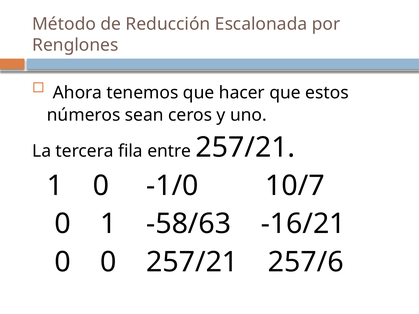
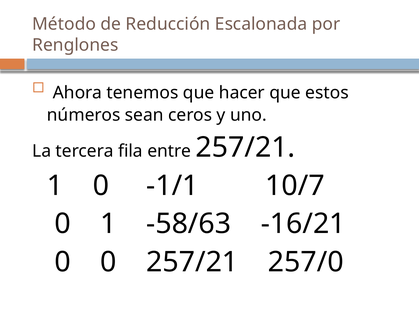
-1/0: -1/0 -> -1/1 (172, 186)
257/6: 257/6 -> 257/0 (306, 262)
